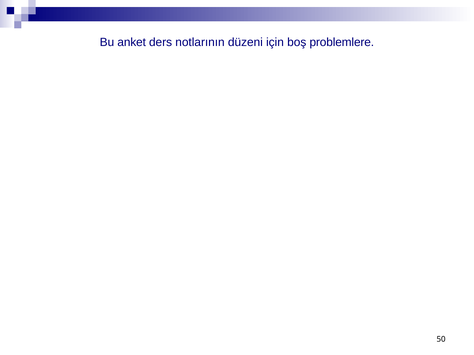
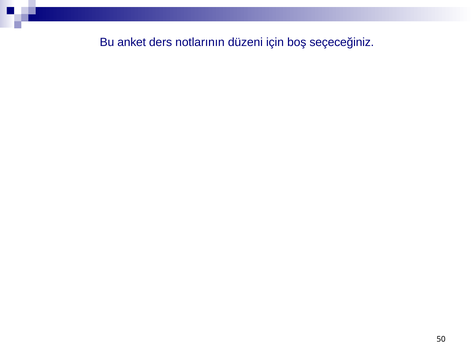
problemlere: problemlere -> seçeceğiniz (342, 42)
